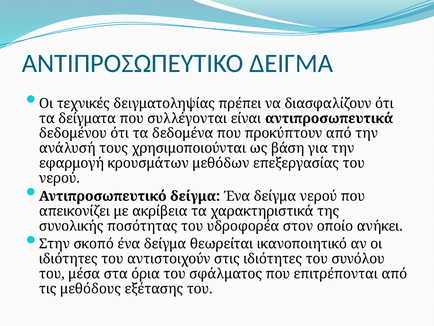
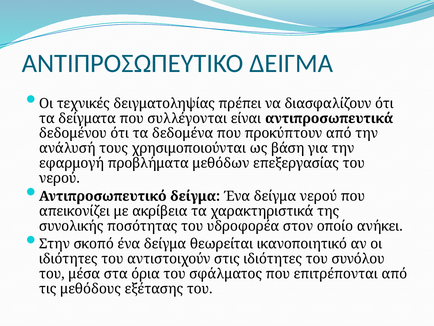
κρουσμάτων: κρουσμάτων -> προβλήματα (148, 163)
